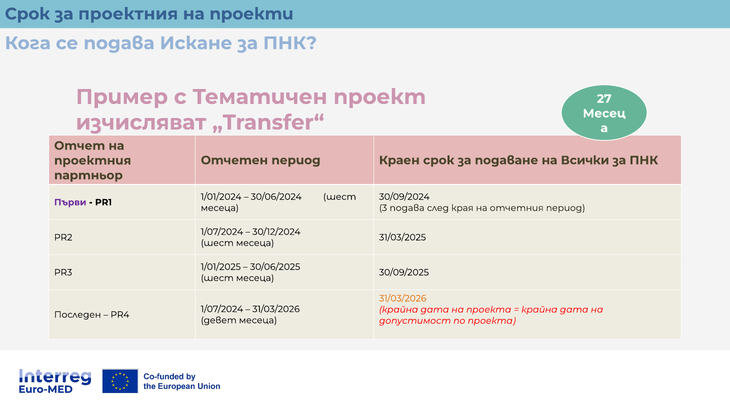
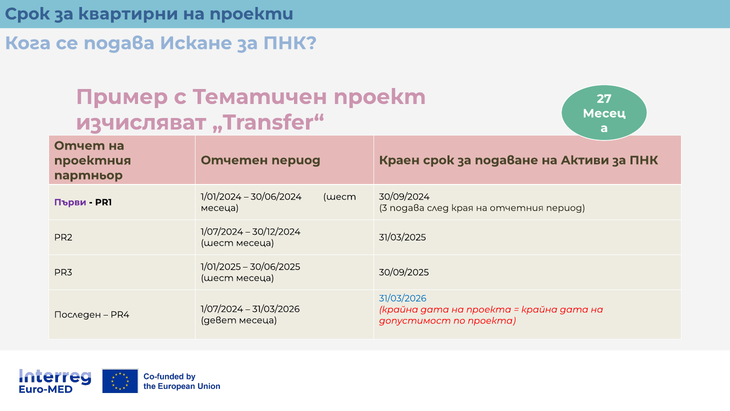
за проектния: проектния -> квартирни (128, 14)
Всички: Всички -> Активи (585, 160)
31/03/2026 colour: orange -> blue (403, 298)
